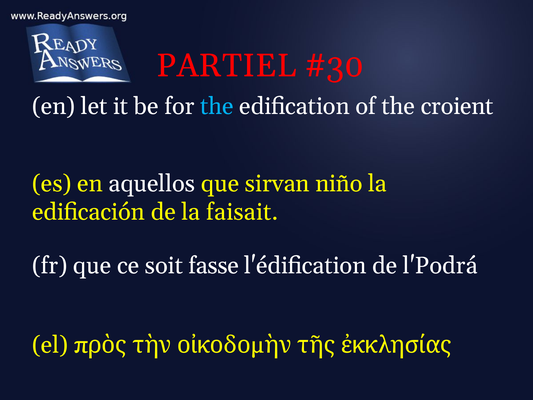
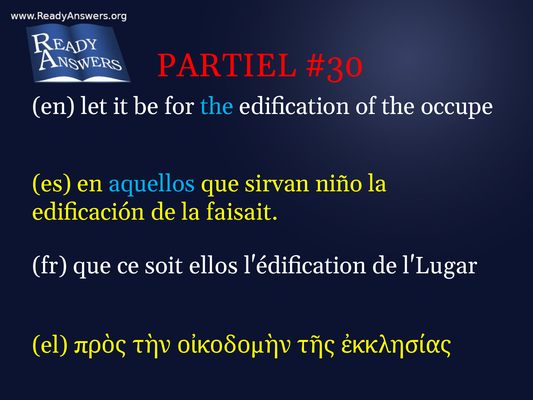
croient: croient -> occupe (457, 106)
aquellos colour: white -> light blue (152, 183)
fasse: fasse -> ellos (214, 266)
l'Podrá: l'Podrá -> l'Lugar (440, 266)
